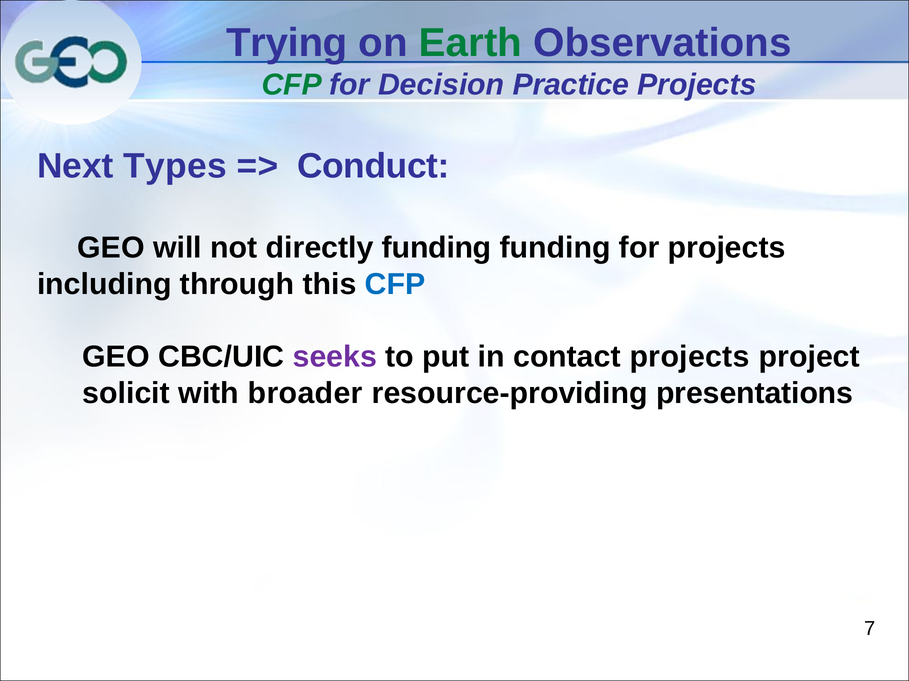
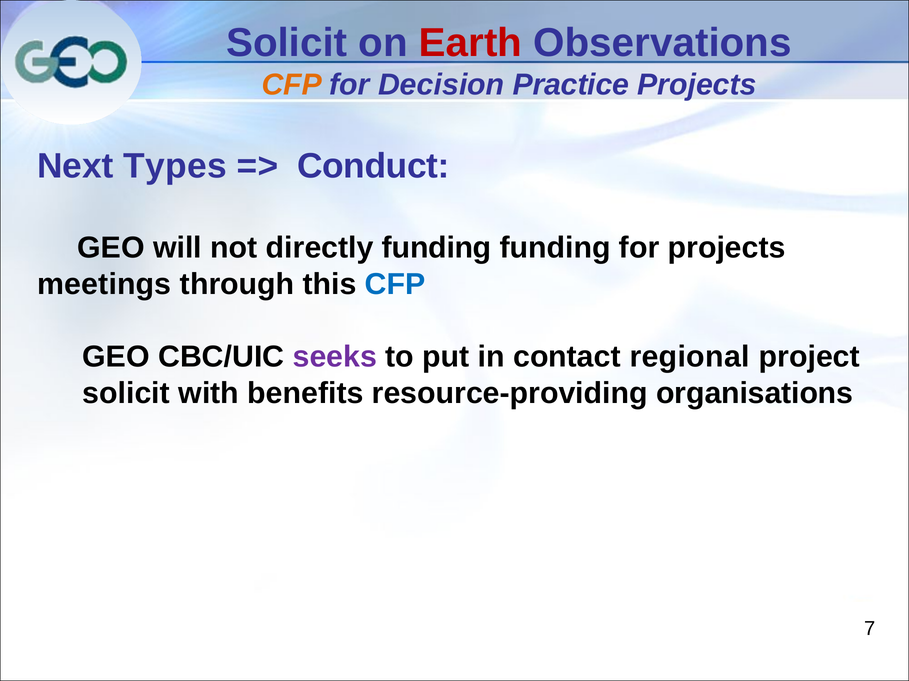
Trying: Trying -> Solicit (287, 43)
Earth colour: green -> red (471, 43)
CFP colour: green -> orange (292, 85)
including: including -> meetings (104, 284)
contact projects: projects -> regional (690, 357)
broader: broader -> benefits (305, 393)
presentations: presentations -> organisations (755, 393)
